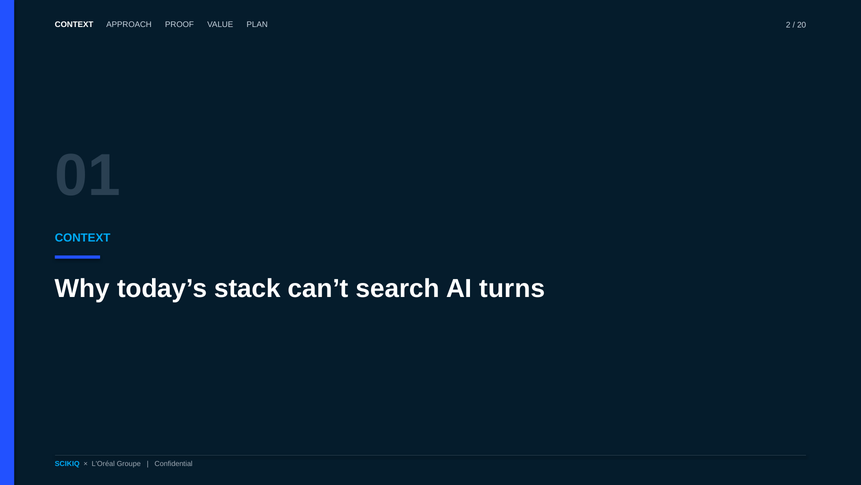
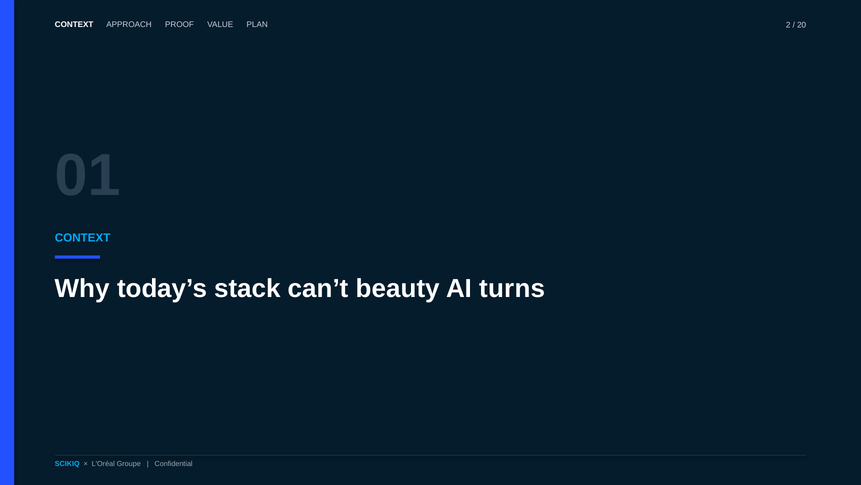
search: search -> beauty (398, 288)
